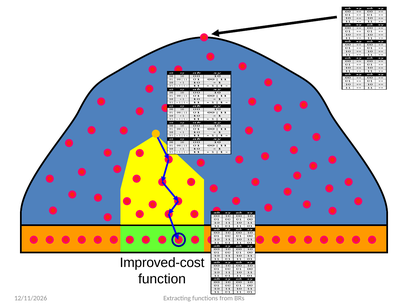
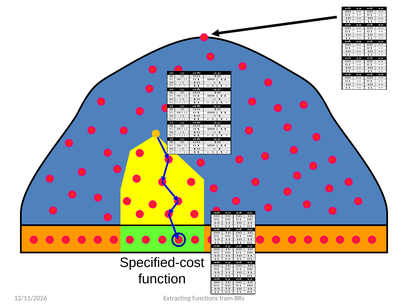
Improved-cost: Improved-cost -> Specified-cost (162, 263)
